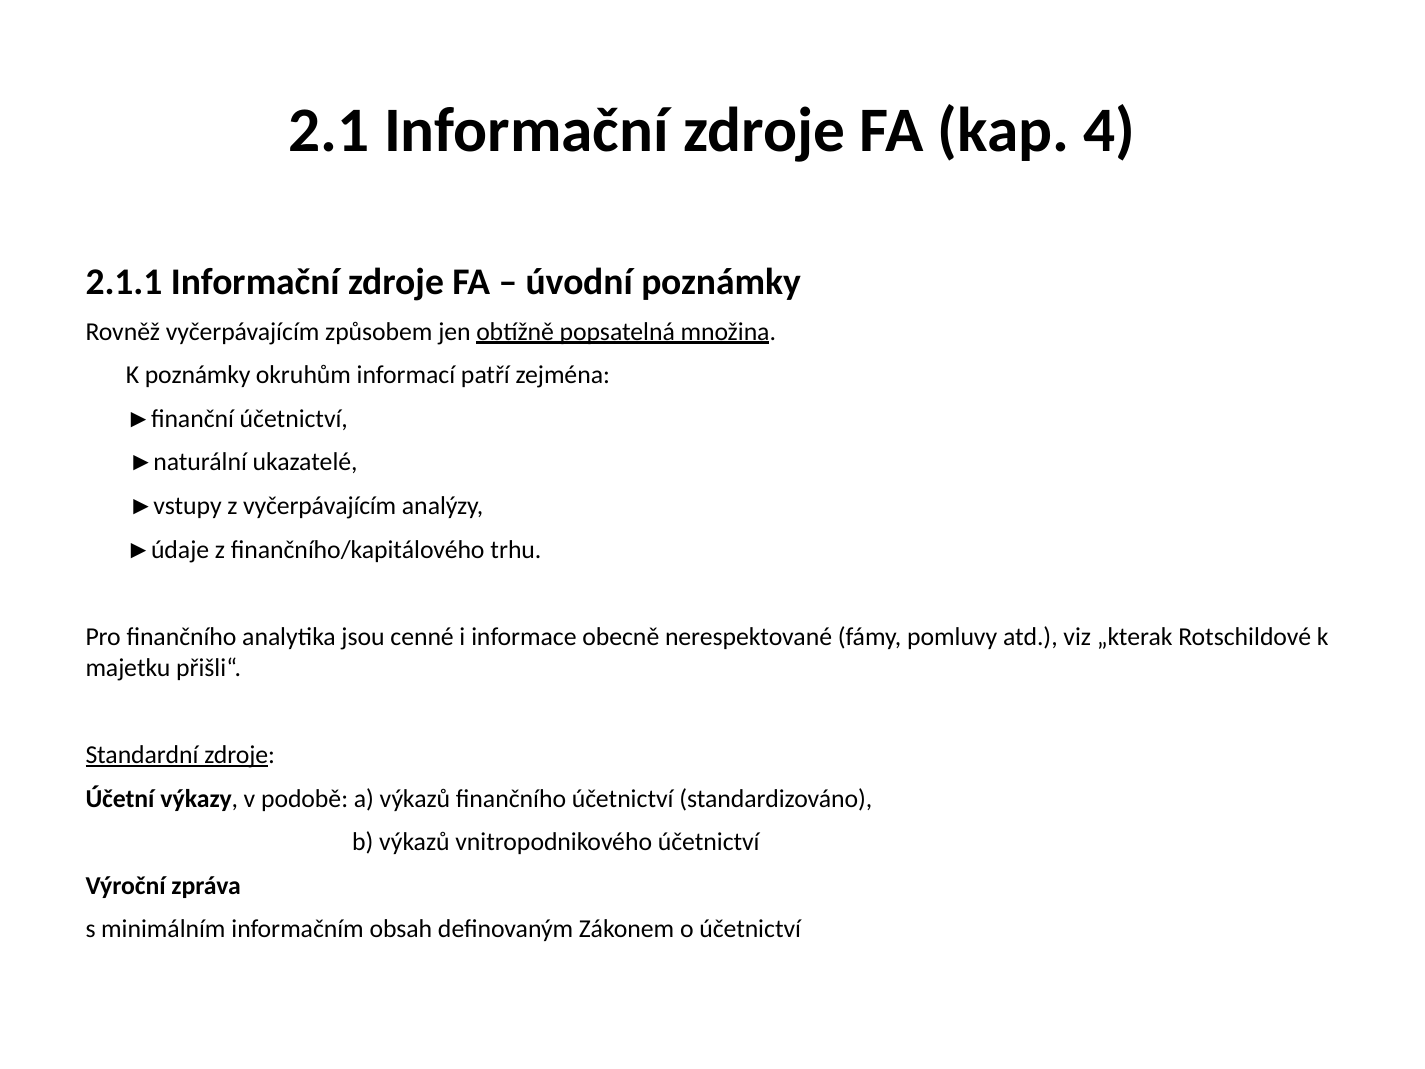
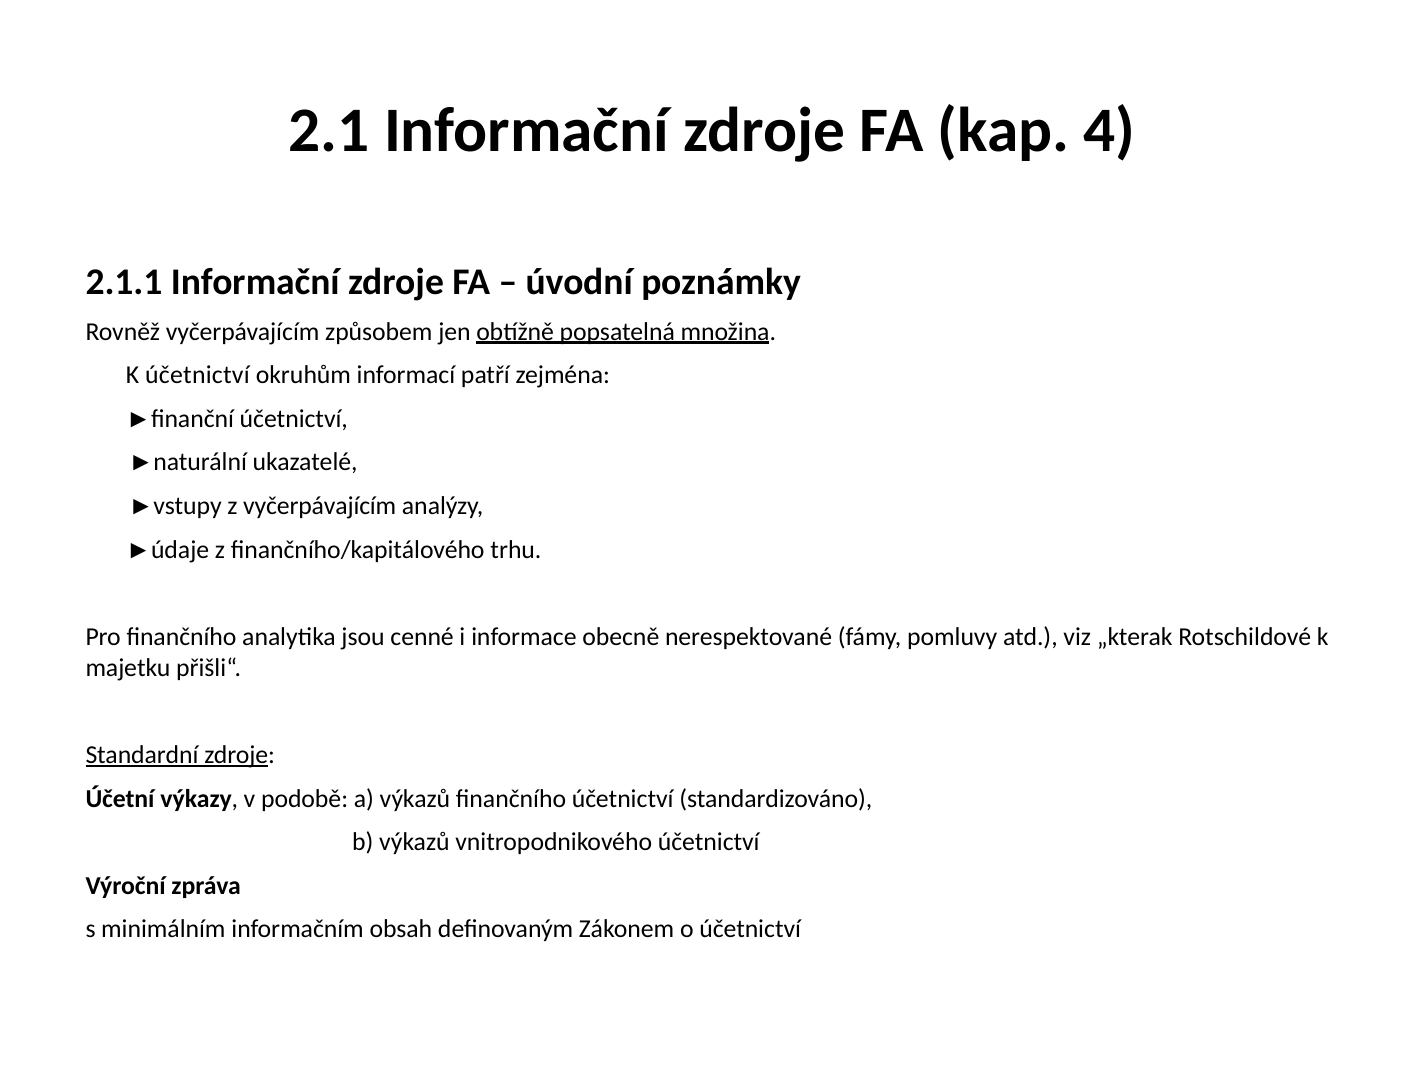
K poznámky: poznámky -> účetnictví (197, 375)
